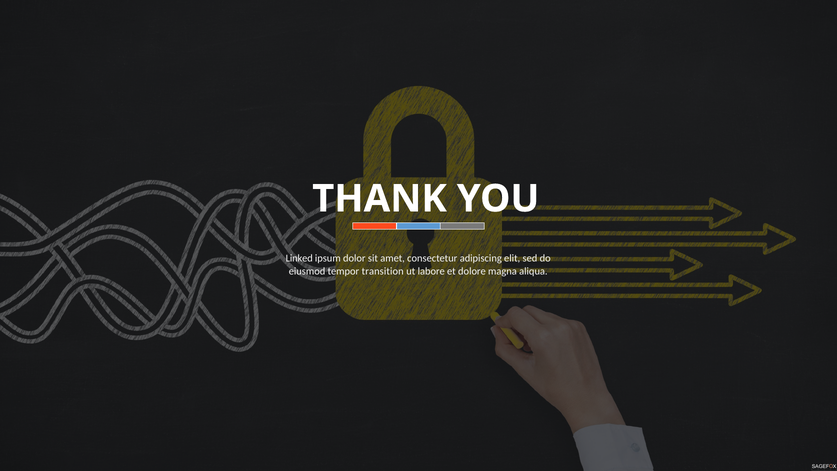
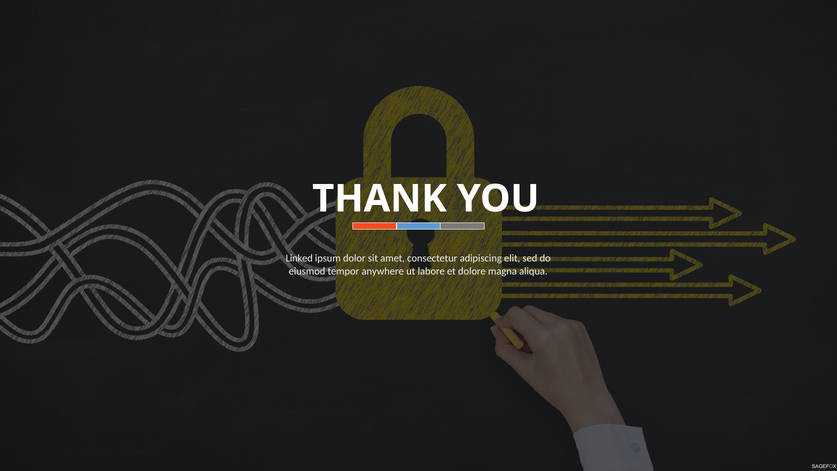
transition: transition -> anywhere (383, 271)
